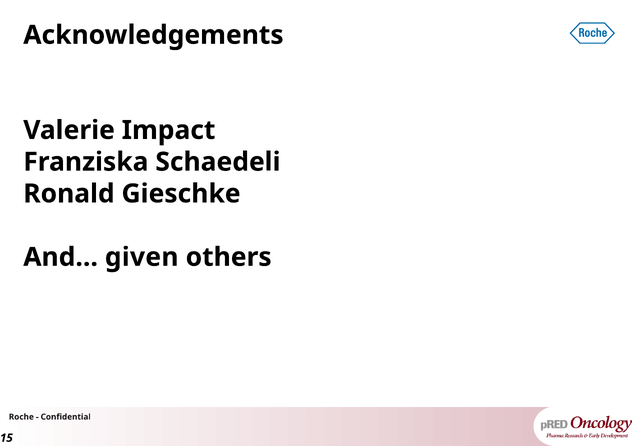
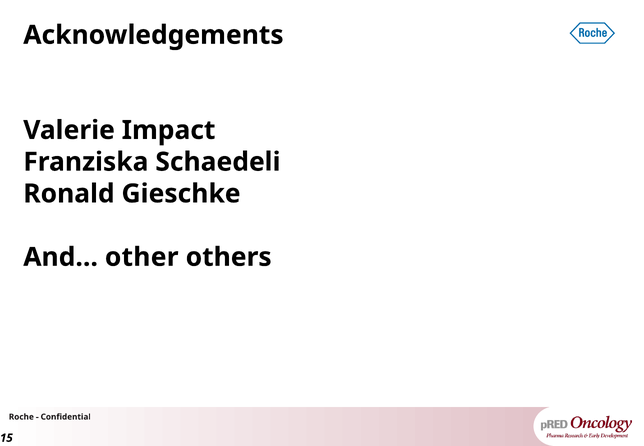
given: given -> other (142, 257)
